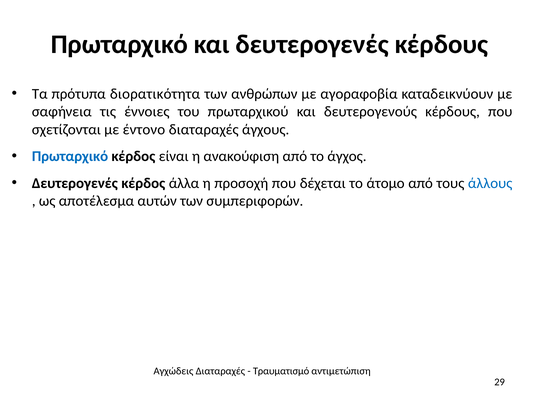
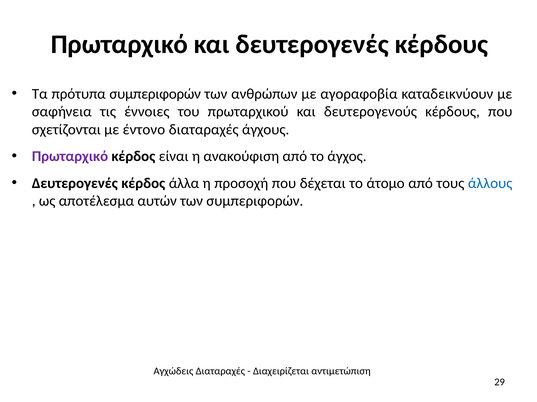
πρότυπα διορατικότητα: διορατικότητα -> συμπεριφορών (155, 94)
Πρωταρχικό colour: blue -> purple (70, 157)
Τραυματισμό: Τραυματισμό -> Διαχειρίζεται (281, 372)
